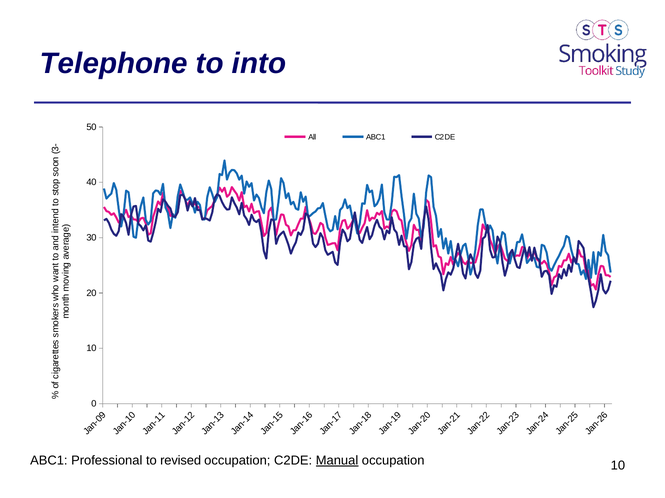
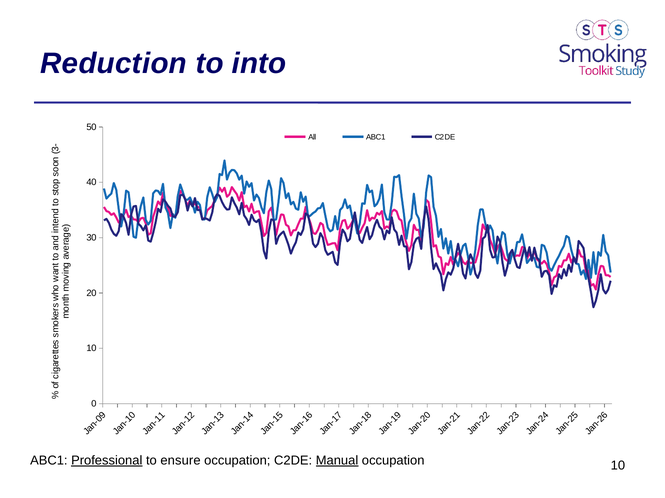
Telephone: Telephone -> Reduction (114, 64)
Professional underline: none -> present (107, 461)
revised: revised -> ensure (181, 461)
